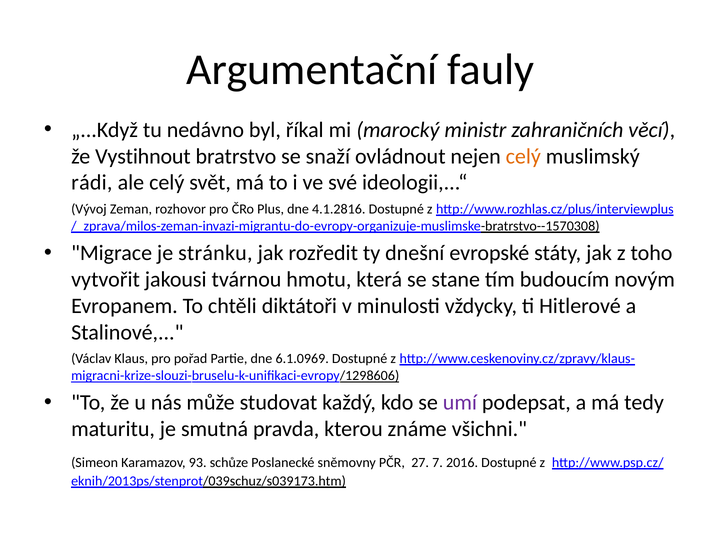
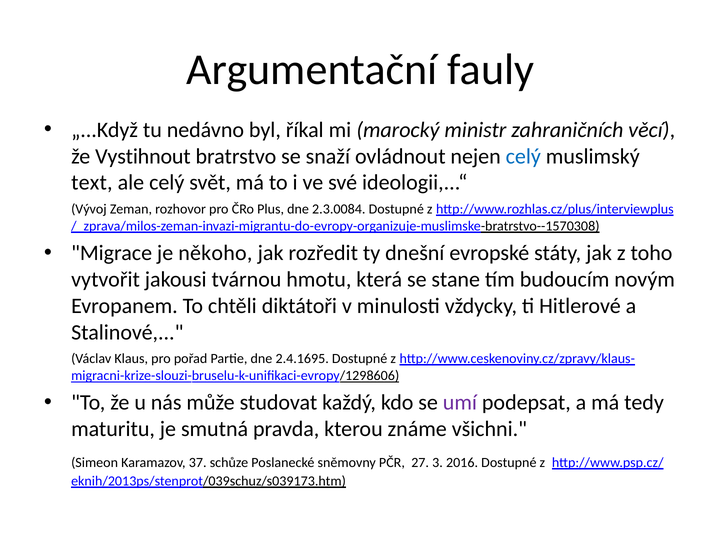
celý colour: orange -> blue (523, 156)
rádi: rádi -> text (92, 183)
4.1.2816: 4.1.2816 -> 2.3.0084 (339, 209)
stránku: stránku -> někoho (215, 253)
6.1.0969: 6.1.0969 -> 2.4.1695 (302, 358)
93: 93 -> 37 (198, 462)
7: 7 -> 3 (438, 462)
